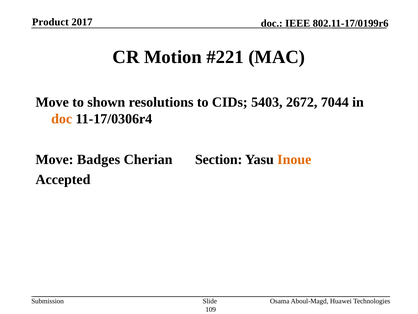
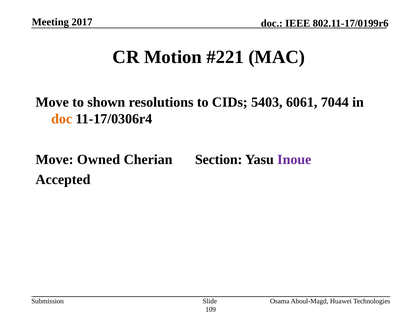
Product: Product -> Meeting (50, 22)
2672: 2672 -> 6061 (302, 102)
Badges: Badges -> Owned (99, 159)
Inoue colour: orange -> purple (294, 159)
